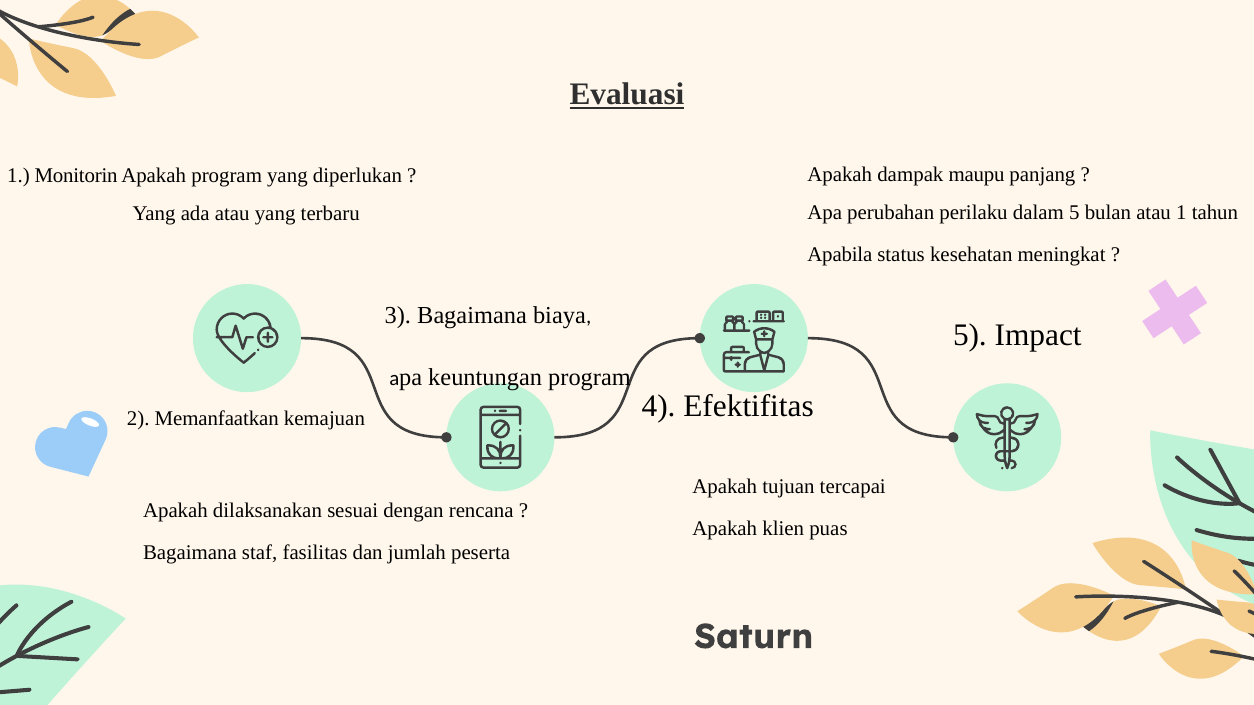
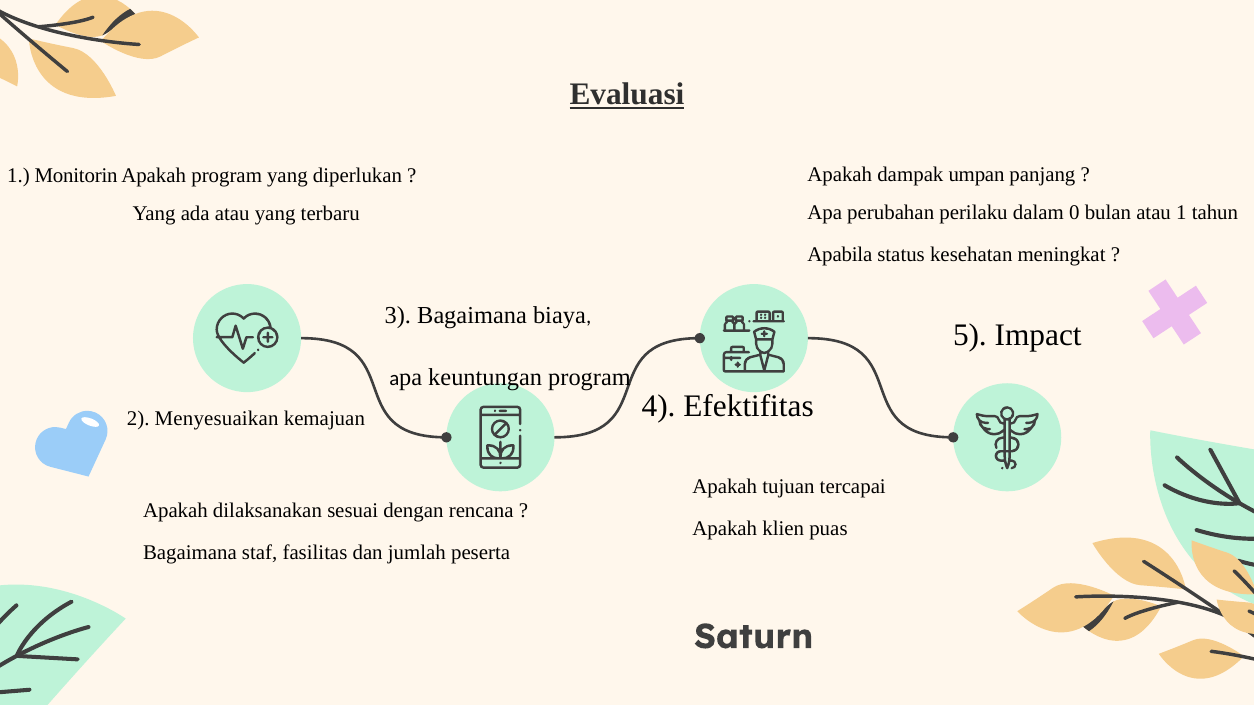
maupu: maupu -> umpan (976, 175)
dalam 5: 5 -> 0 (1074, 212)
Memanfaatkan: Memanfaatkan -> Menyesuaikan (217, 419)
